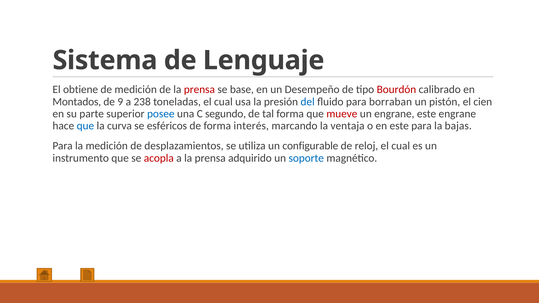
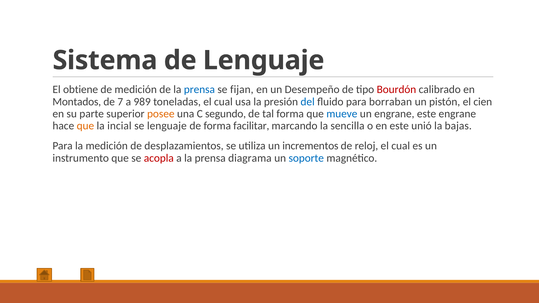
prensa colour: red -> blue (199, 90)
base: base -> fijan (242, 90)
9: 9 -> 7 (120, 102)
238: 238 -> 989 (142, 102)
posee colour: blue -> orange (161, 114)
mueve colour: red -> blue (342, 114)
que colour: blue -> orange (85, 126)
curva: curva -> incial (119, 126)
se esféricos: esféricos -> lenguaje (167, 126)
interés: interés -> facilitar (251, 126)
ventaja: ventaja -> sencilla (348, 126)
este para: para -> unió (421, 126)
configurable: configurable -> incrementos (310, 146)
adquirido: adquirido -> diagrama (250, 158)
